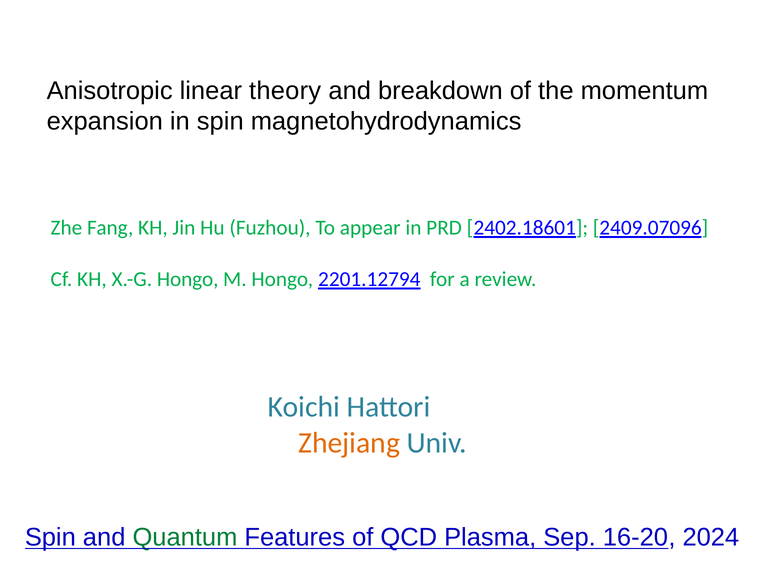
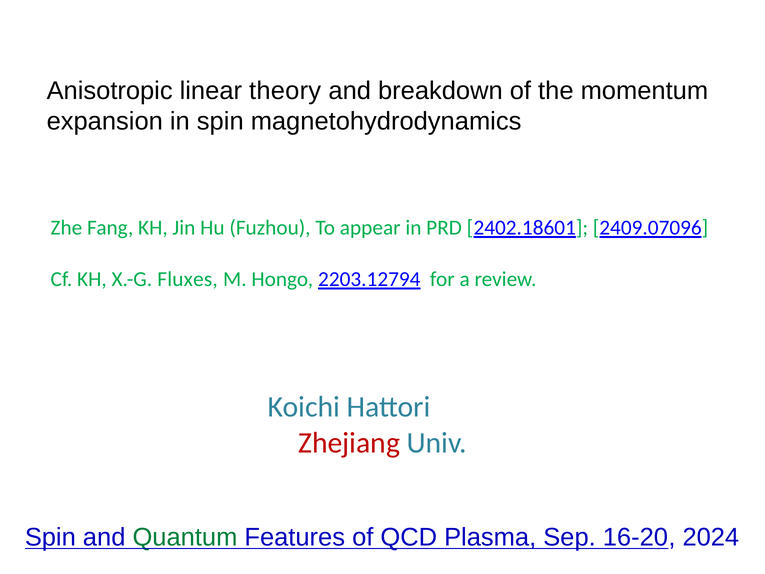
X.-G Hongo: Hongo -> Fluxes (188, 279)
2201.12794: 2201.12794 -> 2203.12794 (369, 279)
Zhejiang colour: orange -> red (349, 443)
